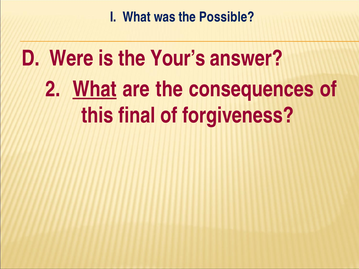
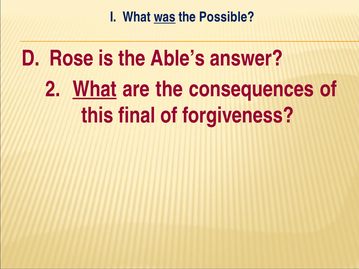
was underline: none -> present (165, 17)
Were: Were -> Rose (71, 58)
Your’s: Your’s -> Able’s (178, 58)
